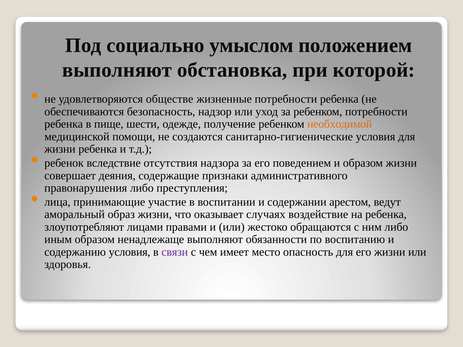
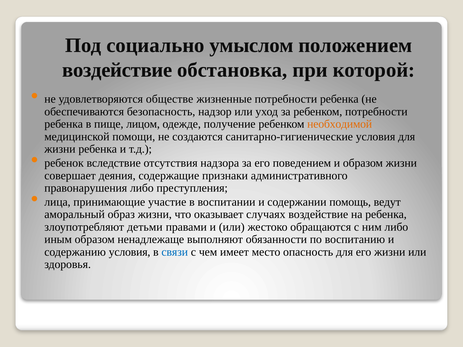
выполняют: выполняют -> воздействие (117, 70)
шести: шести -> лицом (143, 124)
арестом: арестом -> помощь (350, 202)
лицами: лицами -> детьми (145, 227)
связи colour: purple -> blue (175, 252)
